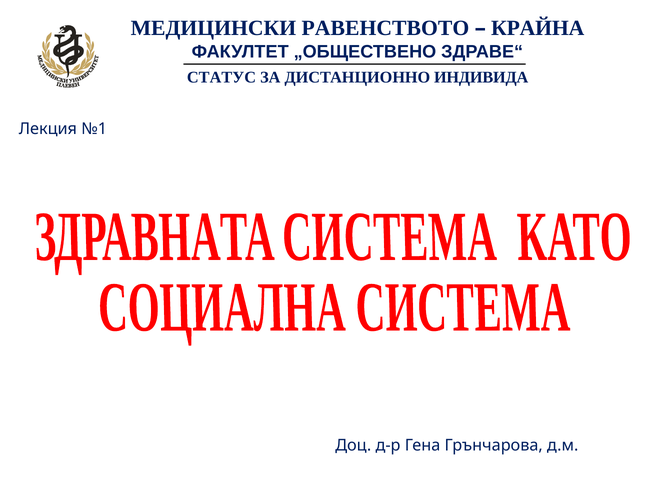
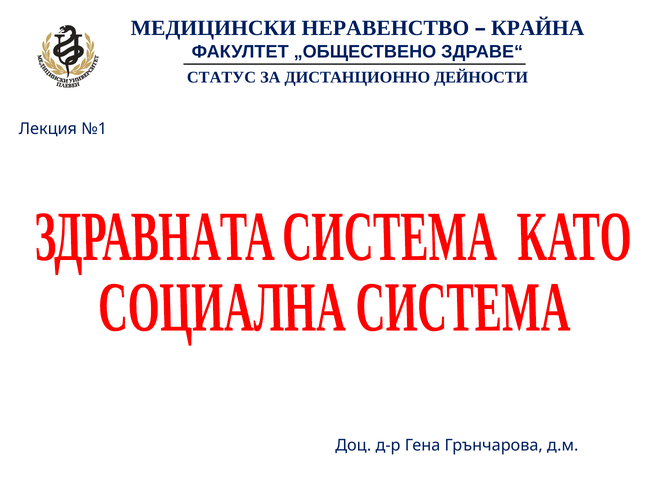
РАВЕНСТВОТО: РАВЕНСТВОТО -> НЕРАВЕНСТВО (385, 28)
ИНДИВИДА: ИНДИВИДА -> ДЕЙНОСТИ (481, 77)
